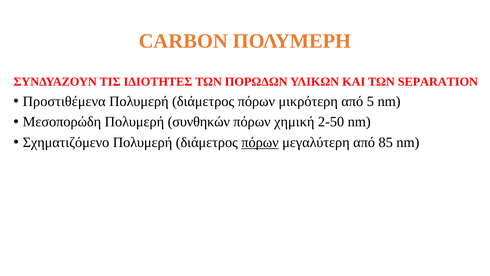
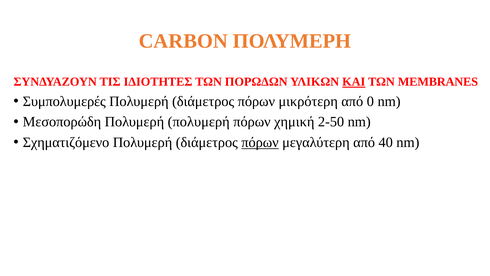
ΚΑΙ underline: none -> present (354, 82)
SEPARATION: SEPARATION -> MEMBRANES (438, 82)
Προστιθέμενα: Προστιθέμενα -> Συμπολυμερές (64, 101)
5: 5 -> 0 (370, 101)
Πολυμερή συνθηκών: συνθηκών -> πολυμερή (199, 122)
85: 85 -> 40 (386, 142)
